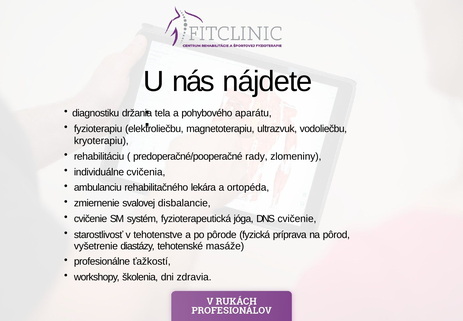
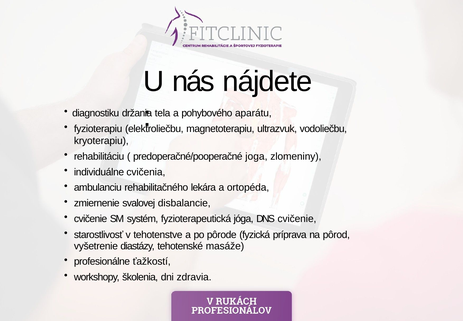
rady: rady -> joga (256, 156)
